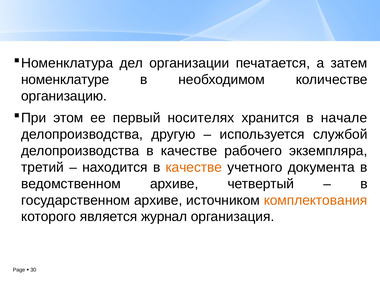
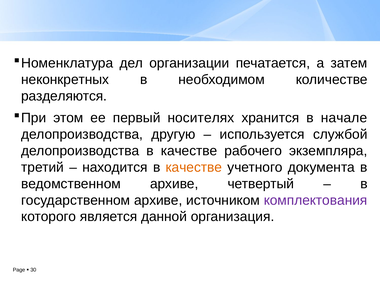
номенклатуре: номенклатуре -> неконкретных (65, 80)
организацию: организацию -> разделяются (64, 96)
комплектования colour: orange -> purple (316, 200)
журнал: журнал -> данной (164, 217)
